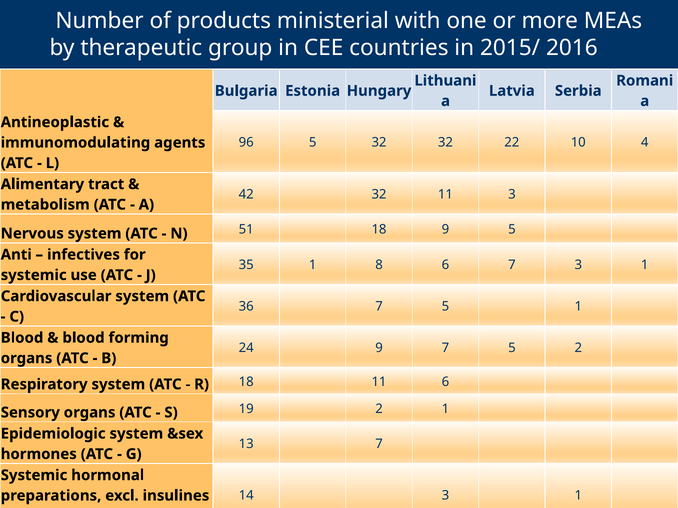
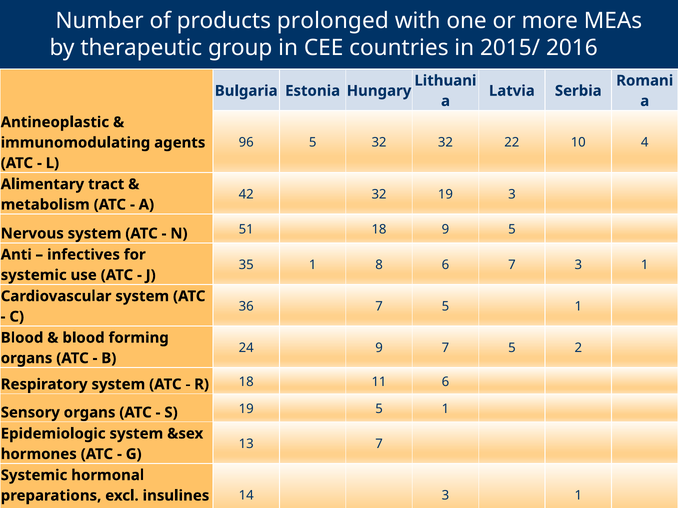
ministerial: ministerial -> prolonged (333, 21)
32 11: 11 -> 19 (445, 195)
19 2: 2 -> 5 (379, 409)
